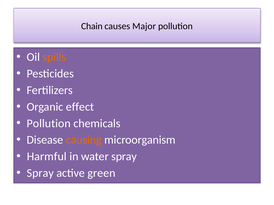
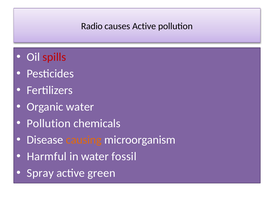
Chain: Chain -> Radio (92, 26)
causes Major: Major -> Active (144, 26)
spills colour: orange -> red (54, 57)
Organic effect: effect -> water (80, 107)
water spray: spray -> fossil (124, 157)
